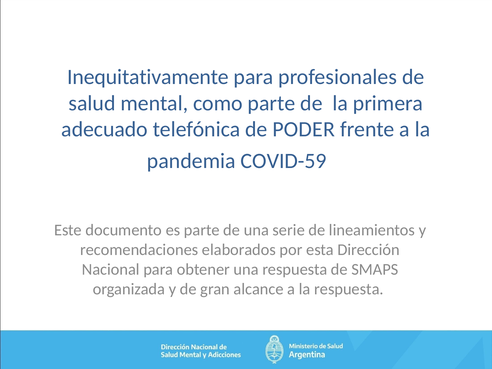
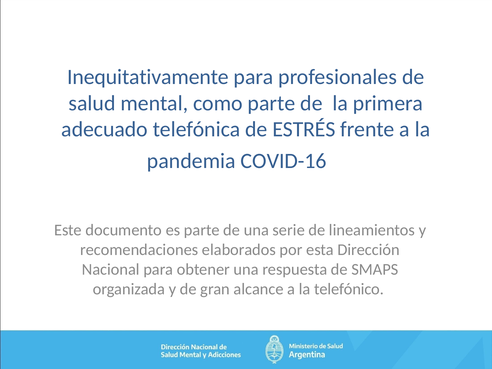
PODER: PODER -> ESTRÉS (304, 129)
COVID-59: COVID-59 -> COVID-16 (284, 161)
la respuesta: respuesta -> telefónico (349, 289)
